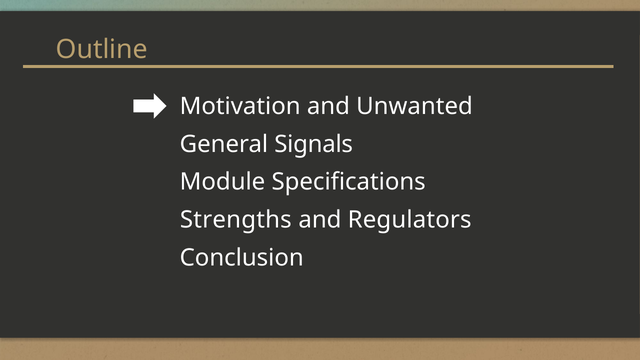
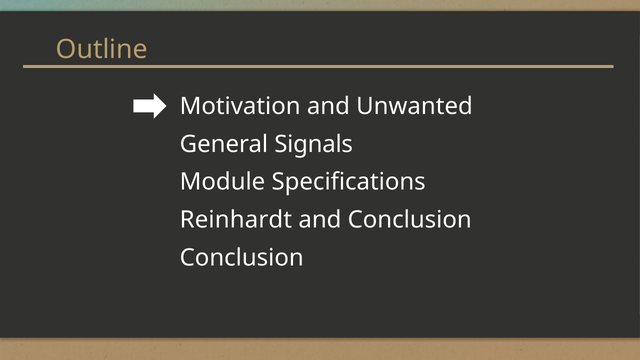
Strengths: Strengths -> Reinhardt (236, 220)
and Regulators: Regulators -> Conclusion (410, 220)
